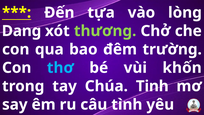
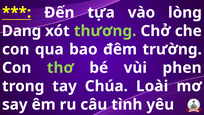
thơ colour: light blue -> light green (60, 68)
khốn: khốn -> phen (182, 68)
Tinh: Tinh -> Loài (152, 86)
